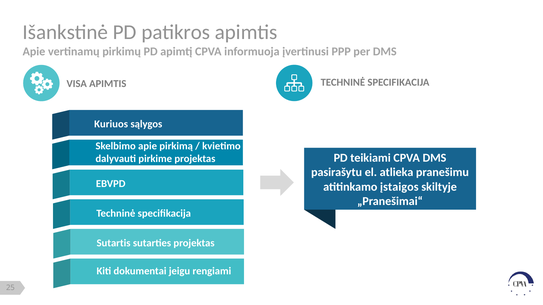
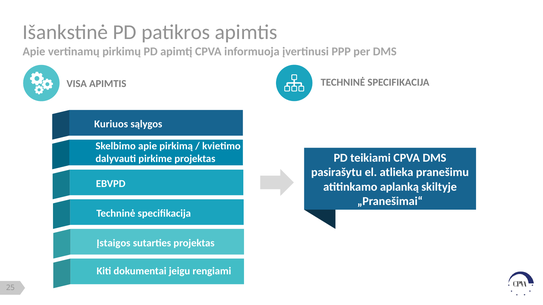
įstaigos: įstaigos -> aplanką (399, 187)
Sutartis: Sutartis -> Įstaigos (114, 243)
